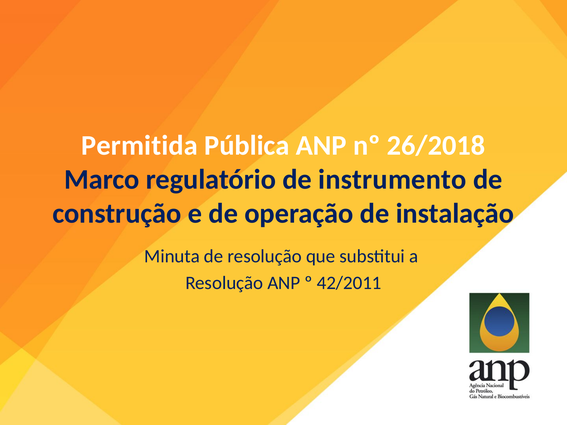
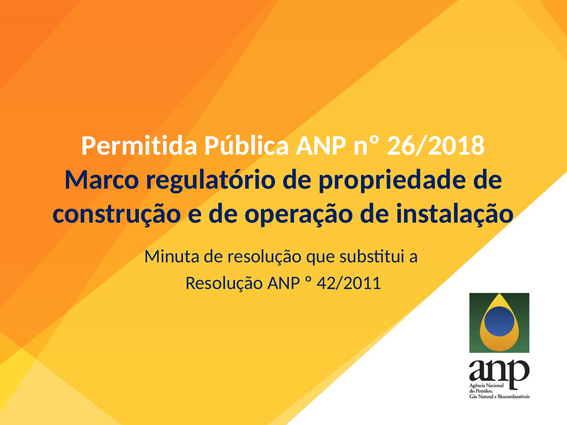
instrumento: instrumento -> propriedade (392, 180)
